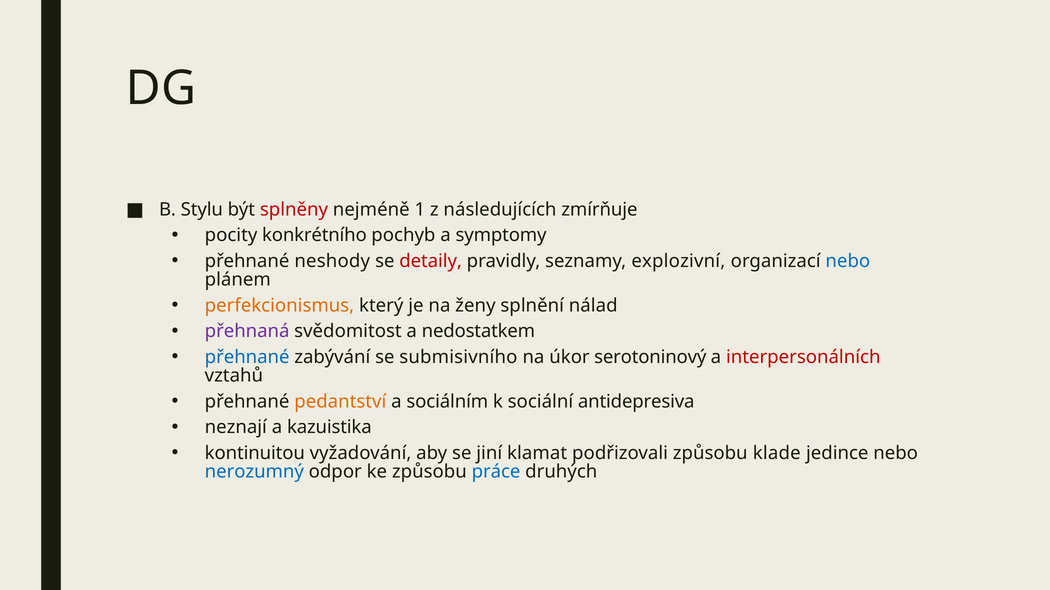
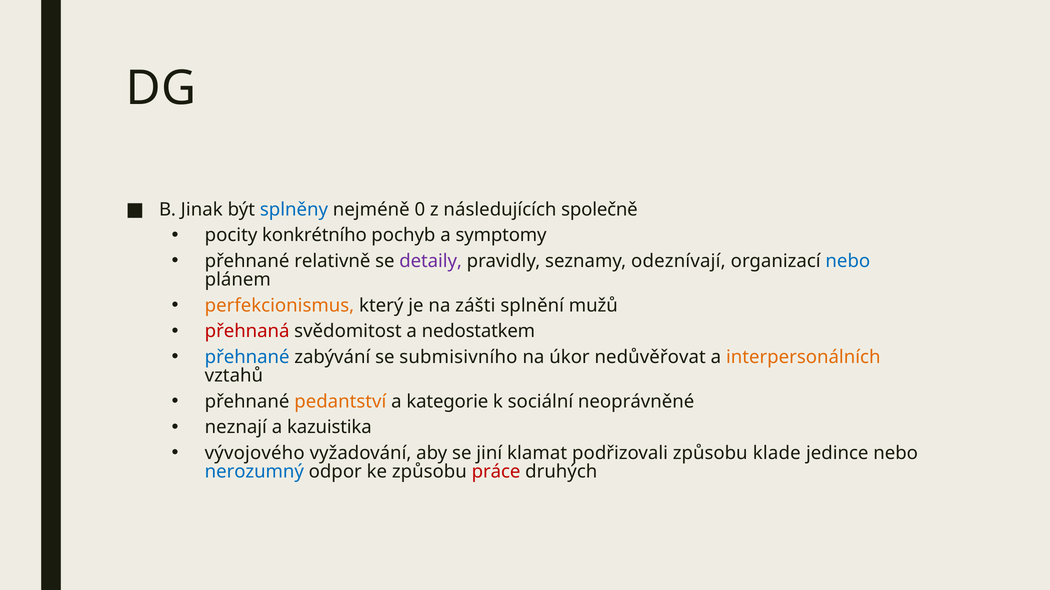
Stylu: Stylu -> Jinak (202, 210)
splněny colour: red -> blue (294, 210)
1: 1 -> 0 (420, 210)
zmírňuje: zmírňuje -> společně (599, 210)
neshody: neshody -> relativně (332, 261)
detaily colour: red -> purple (431, 261)
explozivní: explozivní -> odeznívají (678, 261)
ženy: ženy -> zášti (475, 306)
nálad: nálad -> mužů (593, 306)
přehnaná colour: purple -> red (247, 332)
serotoninový: serotoninový -> nedůvěřovat (650, 357)
interpersonálních colour: red -> orange (803, 357)
sociálním: sociálním -> kategorie (447, 402)
antidepresiva: antidepresiva -> neoprávněné (636, 402)
kontinuitou: kontinuitou -> vývojového (255, 453)
práce colour: blue -> red (496, 472)
